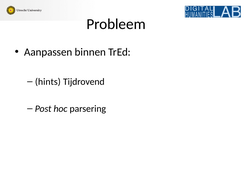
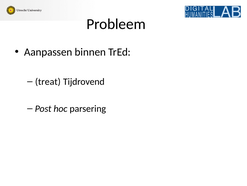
hints: hints -> treat (48, 81)
